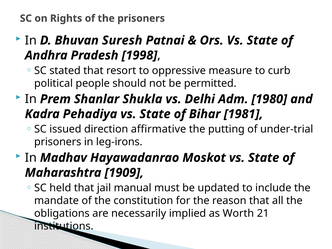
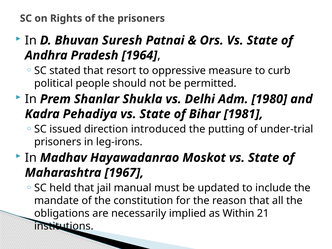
1998: 1998 -> 1964 (139, 55)
affirmative: affirmative -> introduced (159, 129)
1909: 1909 -> 1967 (124, 173)
Worth: Worth -> Within (238, 213)
